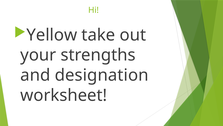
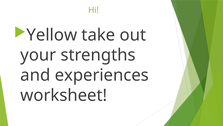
designation: designation -> experiences (102, 75)
